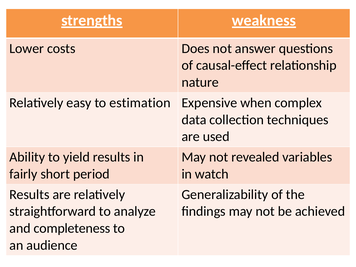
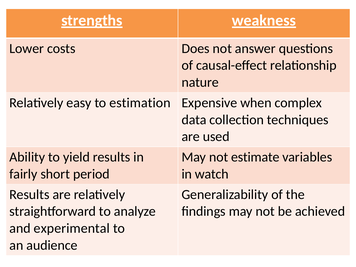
revealed: revealed -> estimate (255, 157)
completeness: completeness -> experimental (72, 228)
